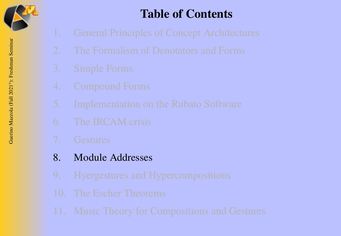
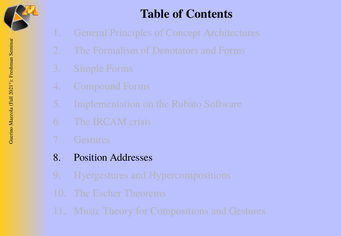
Module: Module -> Position (91, 158)
